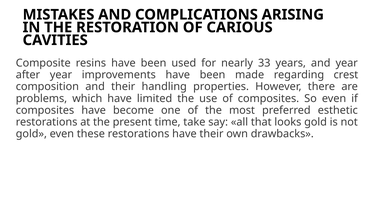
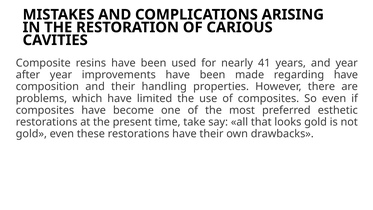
33: 33 -> 41 (264, 63)
regarding crest: crest -> have (346, 75)
